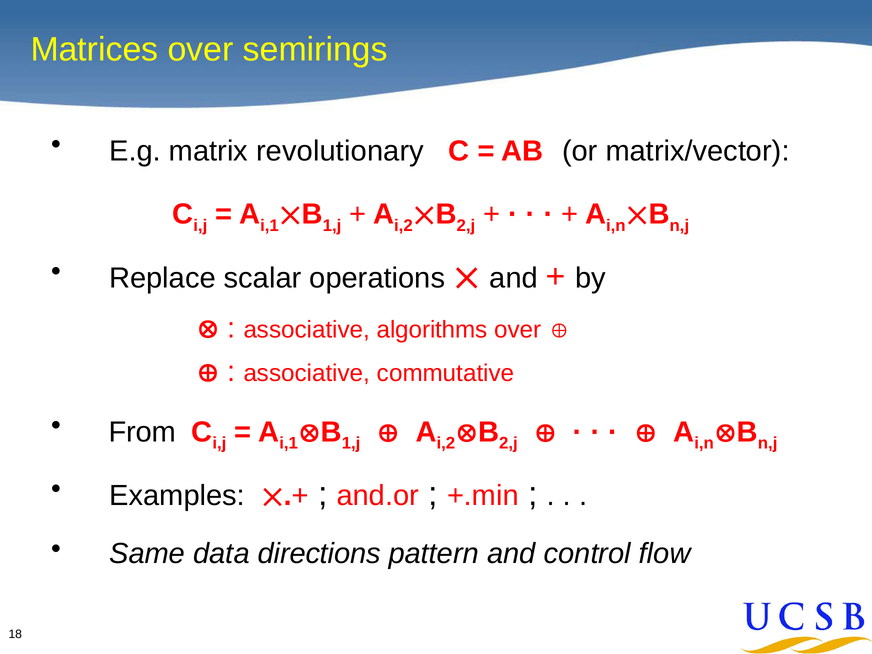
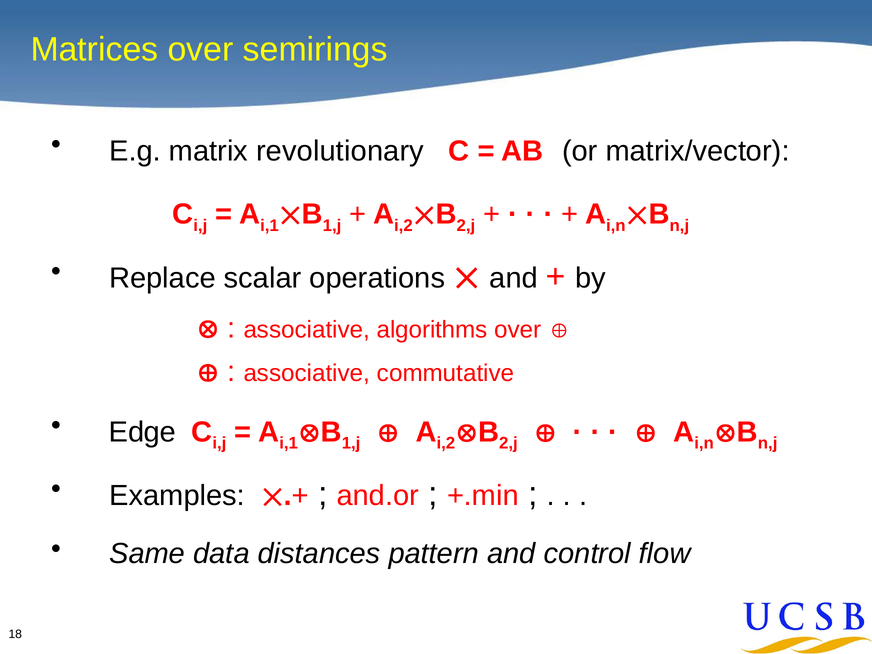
From: From -> Edge (142, 432)
directions: directions -> distances (319, 554)
